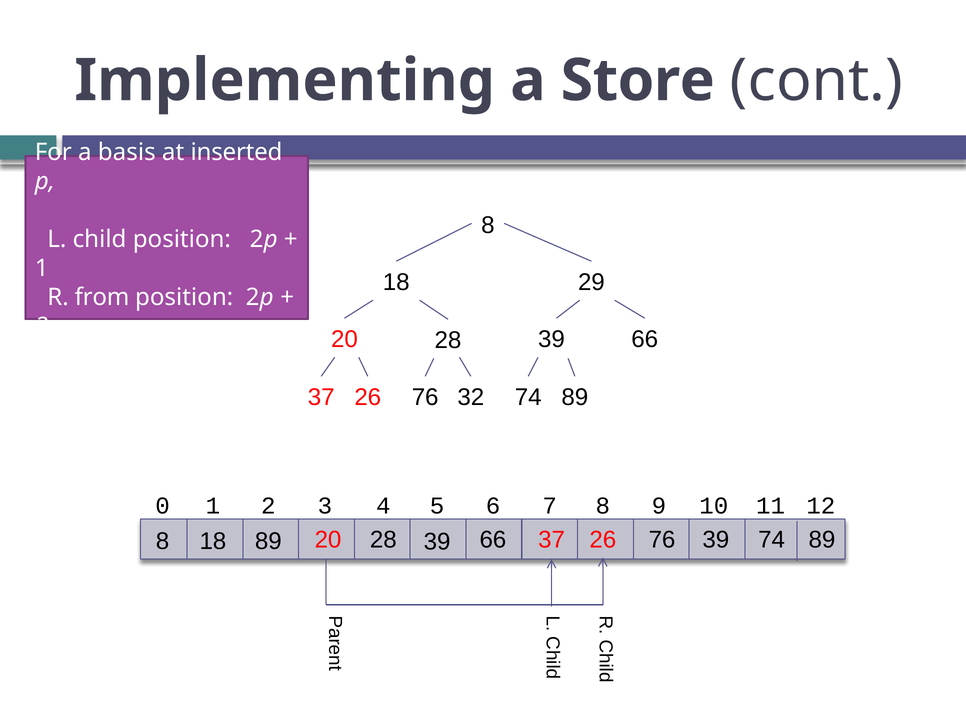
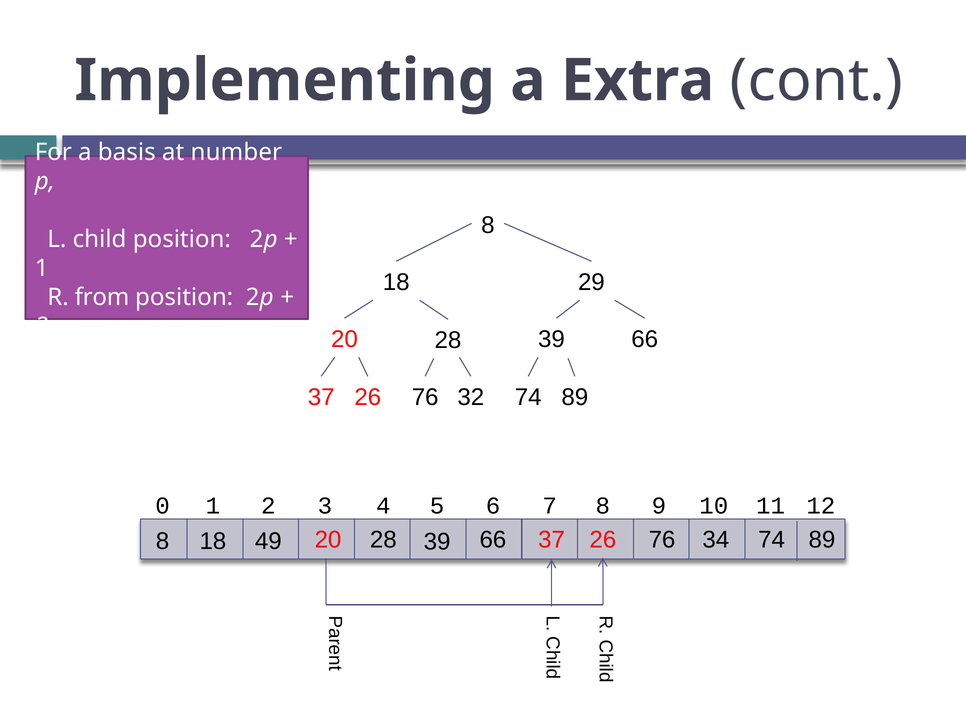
Store: Store -> Extra (638, 81)
inserted: inserted -> number (236, 152)
18 89: 89 -> 49 (268, 541)
76 39: 39 -> 34 (716, 539)
